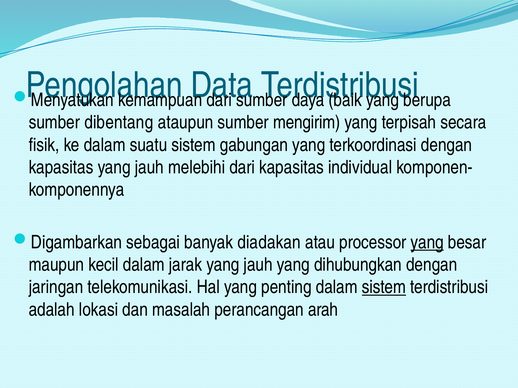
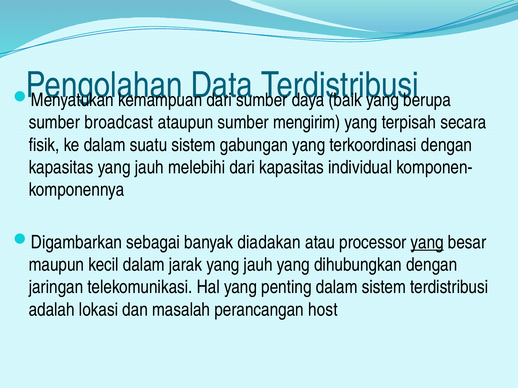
dibentang: dibentang -> broadcast (119, 123)
sistem underline: present -> none (384, 288)
arah: arah -> host (323, 310)
